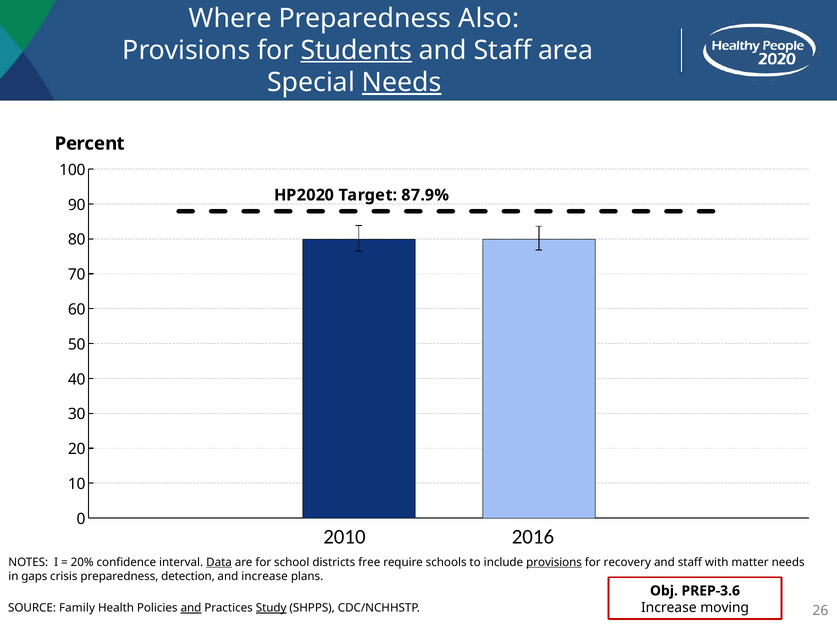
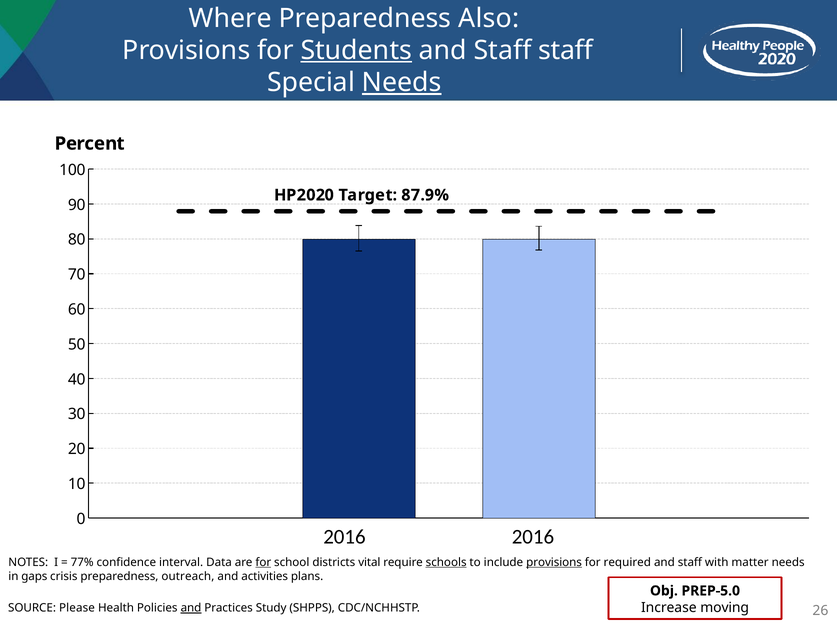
Staff area: area -> staff (566, 50)
2010: 2010 -> 2016 (344, 537)
20%: 20% -> 77% (82, 562)
Data underline: present -> none (219, 562)
for underline: none -> present (263, 562)
free: free -> vital (369, 562)
schools underline: none -> present (446, 562)
recovery: recovery -> required (627, 562)
detection: detection -> outreach (188, 576)
and increase: increase -> activities (265, 576)
PREP-3.6: PREP-3.6 -> PREP-5.0 (711, 591)
Family: Family -> Please (77, 608)
Study underline: present -> none (271, 608)
